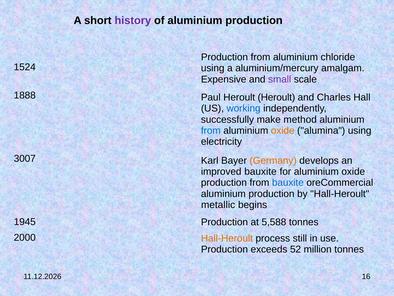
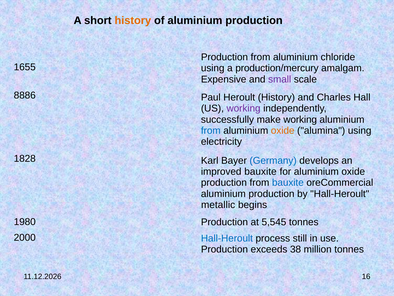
history colour: purple -> orange (133, 21)
1524: 1524 -> 1655 (25, 67)
aluminium/mercury: aluminium/mercury -> production/mercury (277, 68)
1888: 1888 -> 8886 (25, 95)
Heroult Heroult: Heroult -> History (276, 97)
working colour: blue -> purple (244, 108)
make method: method -> working (300, 119)
3007: 3007 -> 1828 (25, 158)
Germany colour: orange -> blue (273, 160)
1945: 1945 -> 1980 (25, 221)
5,588: 5,588 -> 5,545 (274, 222)
Hall-Heroult colour: orange -> blue (227, 238)
52: 52 -> 38 (296, 249)
